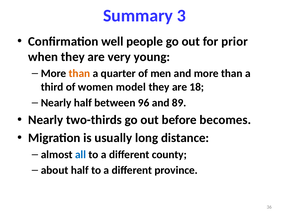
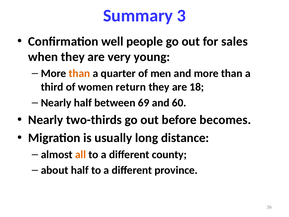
prior: prior -> sales (235, 41)
model: model -> return (131, 87)
96: 96 -> 69 (144, 103)
89: 89 -> 60 (179, 103)
all colour: blue -> orange (81, 154)
